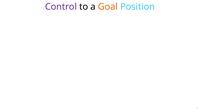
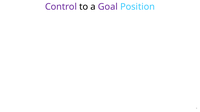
Goal colour: orange -> purple (108, 7)
